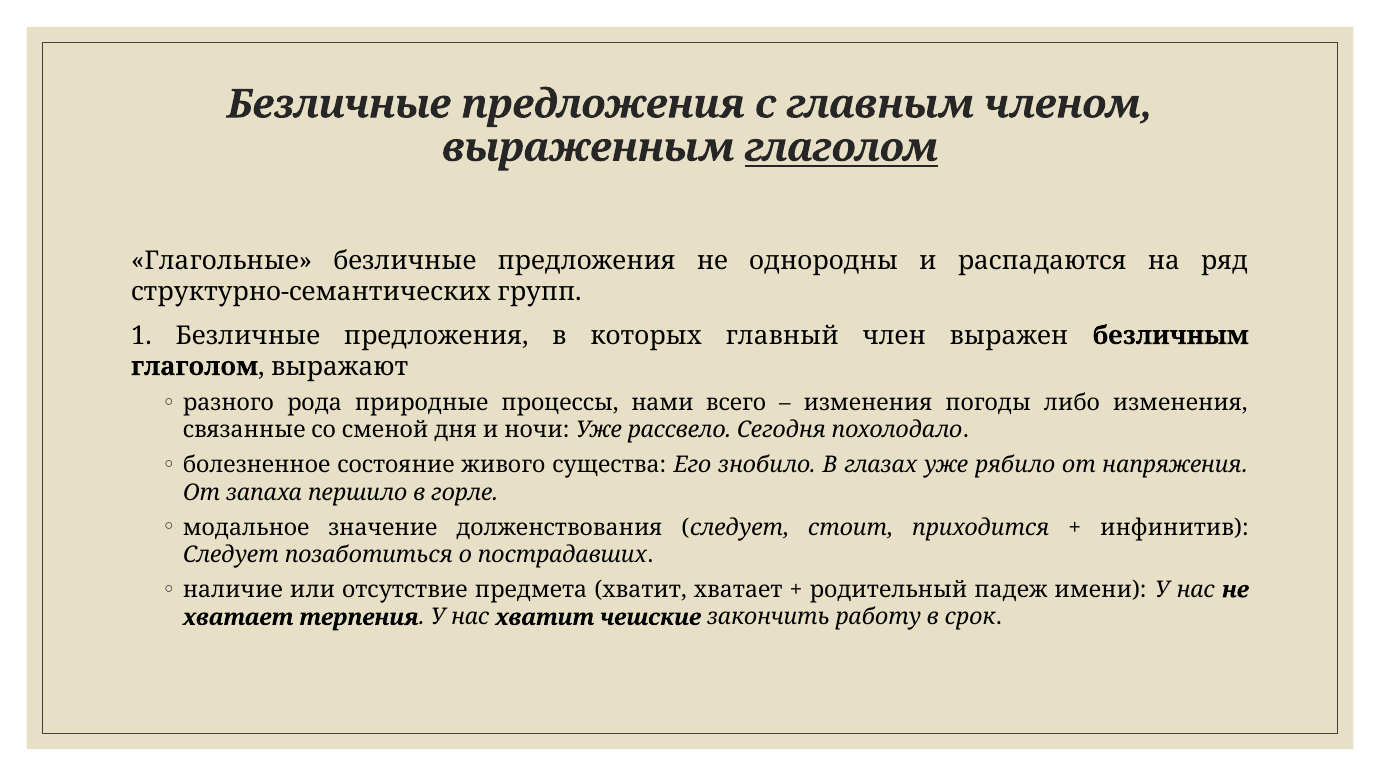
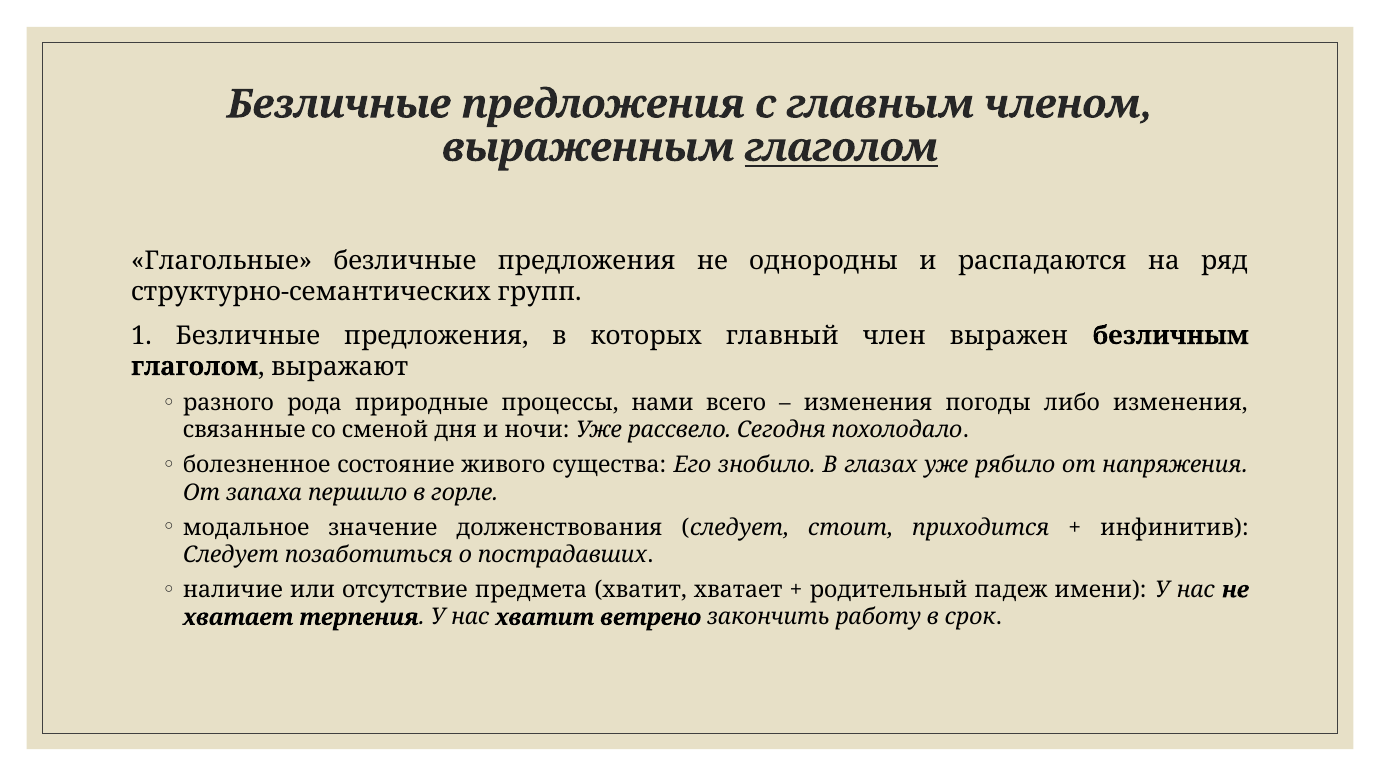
чешские: чешские -> ветрено (651, 618)
